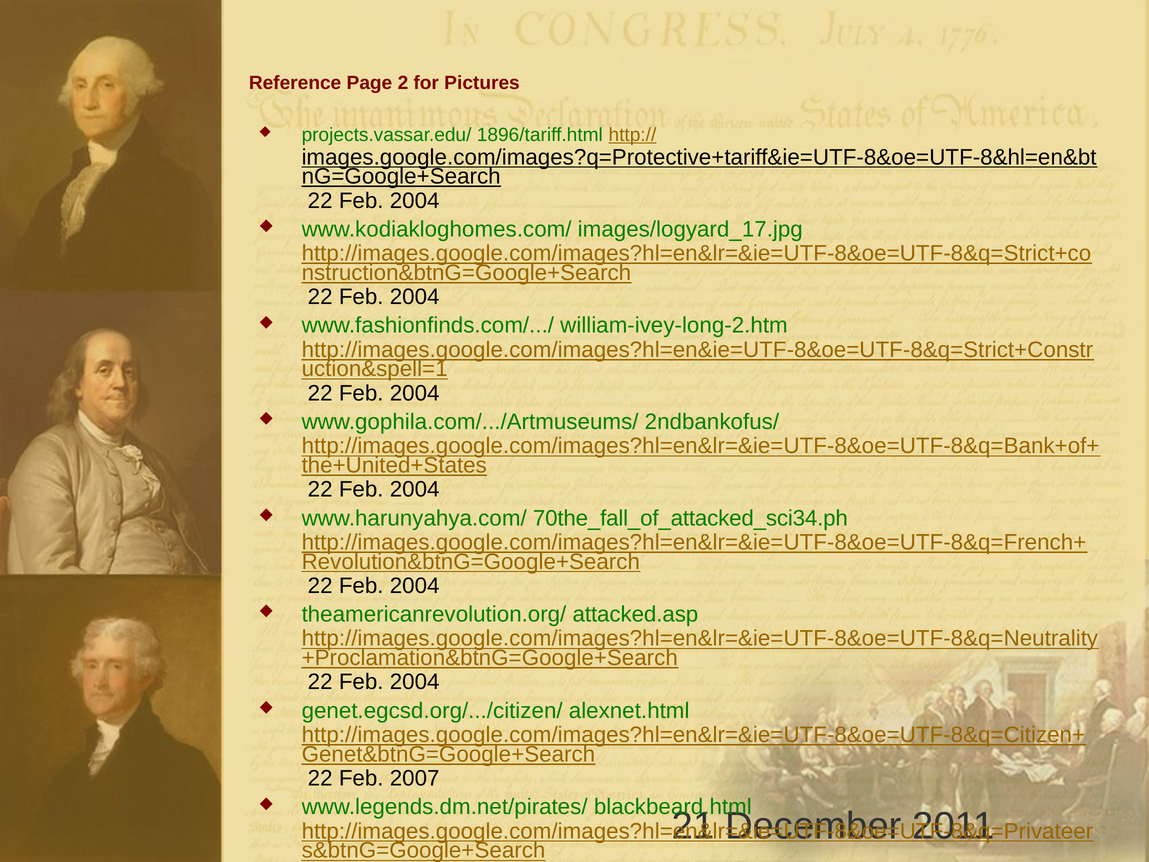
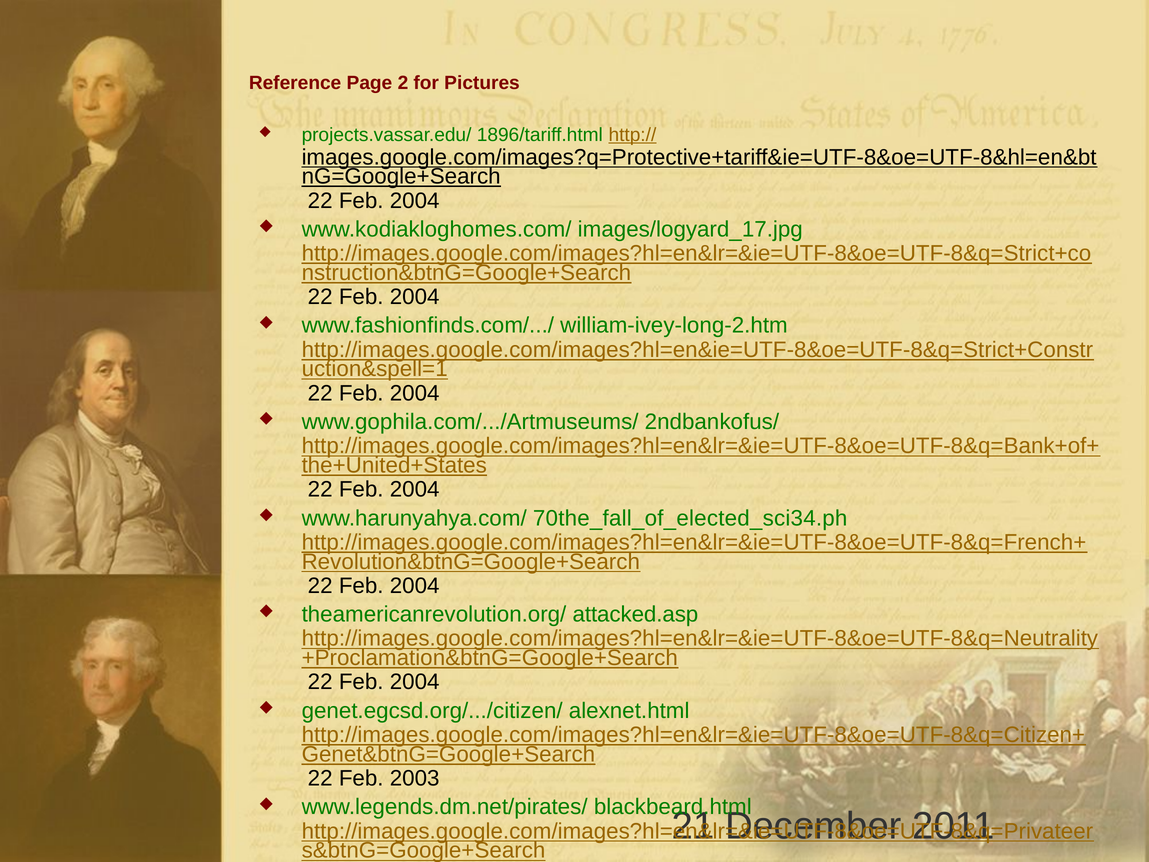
70the_fall_of_attacked_sci34.ph: 70the_fall_of_attacked_sci34.ph -> 70the_fall_of_elected_sci34.ph (690, 518)
2007: 2007 -> 2003 (415, 778)
